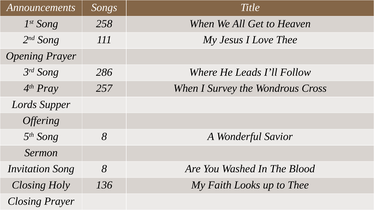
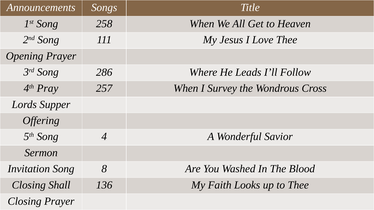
5th Song 8: 8 -> 4 (104, 137)
Holy: Holy -> Shall (59, 185)
